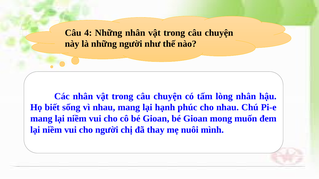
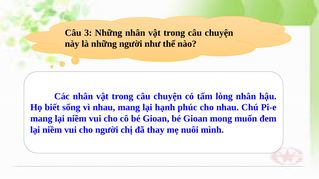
4: 4 -> 3 (88, 33)
